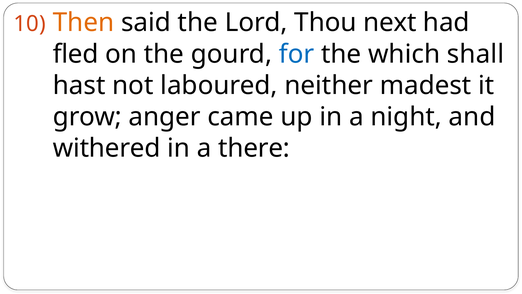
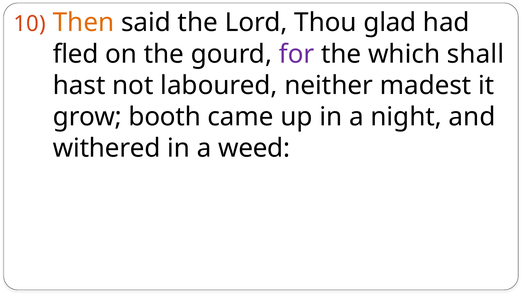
next: next -> glad (390, 23)
for colour: blue -> purple (297, 54)
anger: anger -> booth (165, 117)
there: there -> weed (254, 148)
